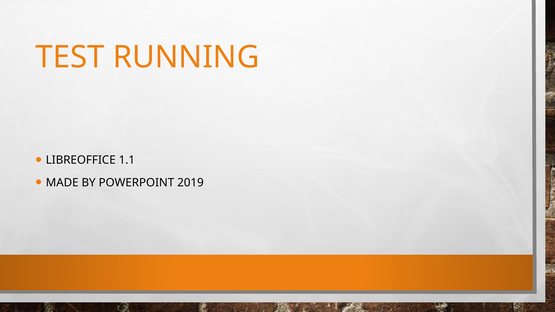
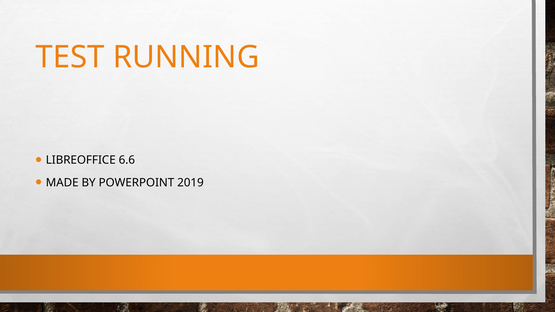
1.1: 1.1 -> 6.6 (127, 160)
